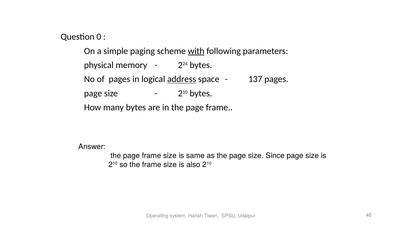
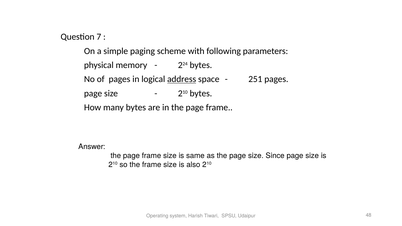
0: 0 -> 7 (99, 37)
with underline: present -> none (196, 51)
137: 137 -> 251 (255, 79)
